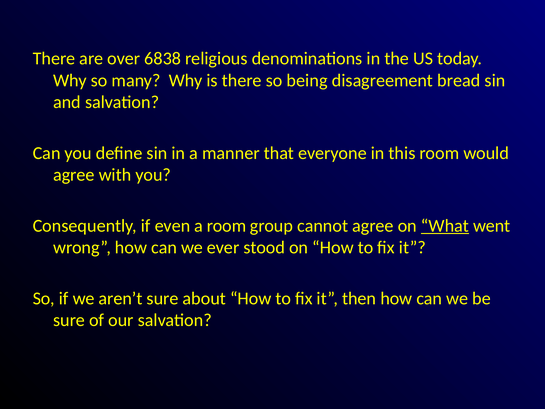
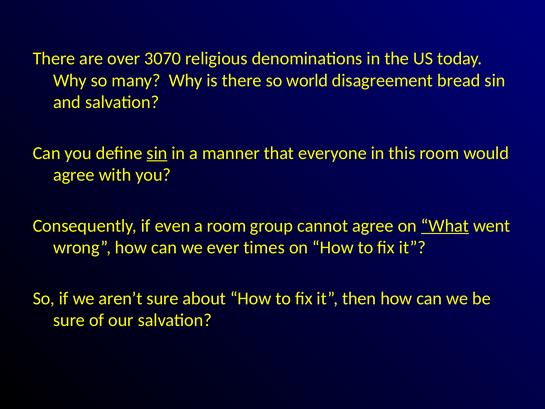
6838: 6838 -> 3070 (163, 59)
being: being -> world (307, 80)
sin underline: none -> present (157, 153)
stood: stood -> times (264, 247)
